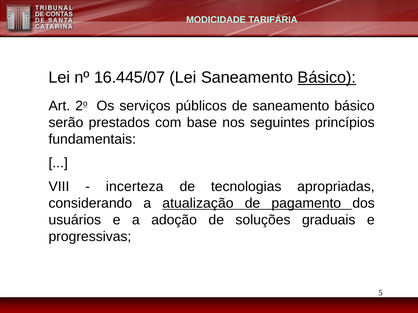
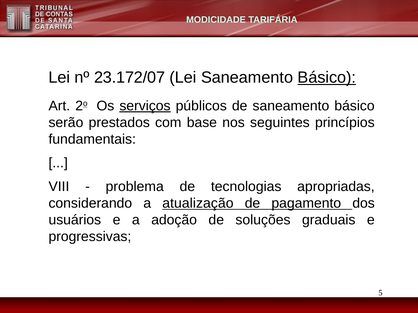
16.445/07: 16.445/07 -> 23.172/07 (130, 78)
serviços underline: none -> present (145, 106)
incerteza: incerteza -> problema (135, 187)
